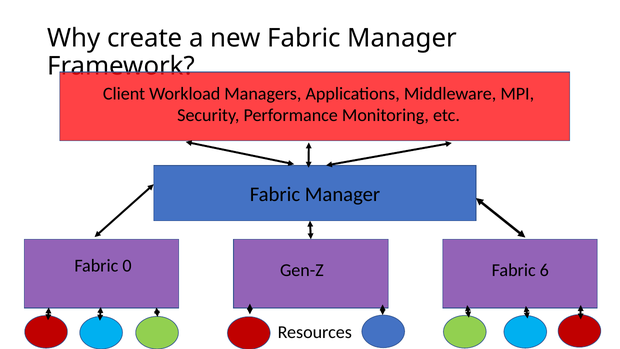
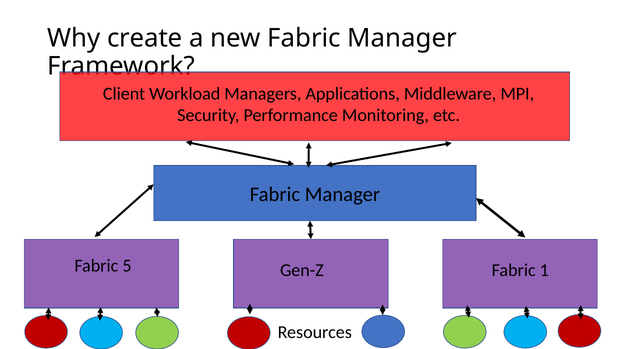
0: 0 -> 5 (127, 266)
6: 6 -> 1 (544, 270)
